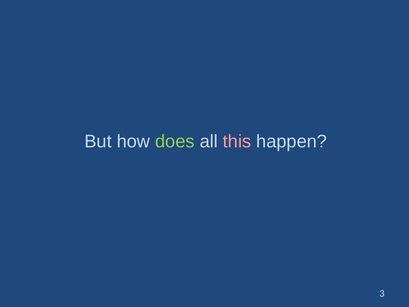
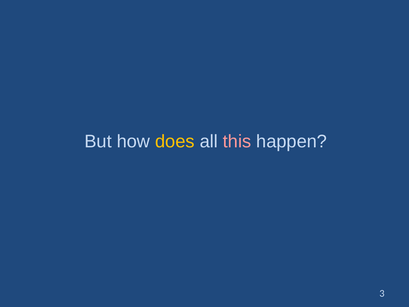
does colour: light green -> yellow (175, 141)
